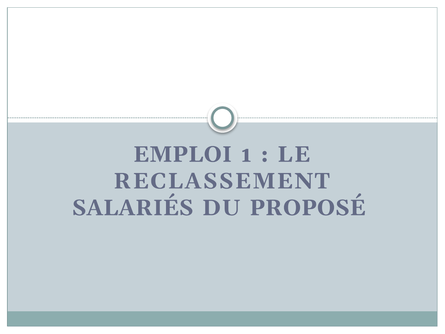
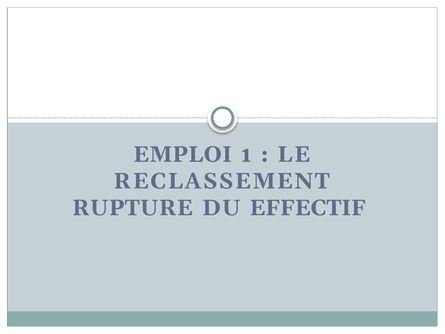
SALARIÉS: SALARIÉS -> RUPTURE (133, 208)
PROPOSÉ: PROPOSÉ -> EFFECTIF (308, 208)
